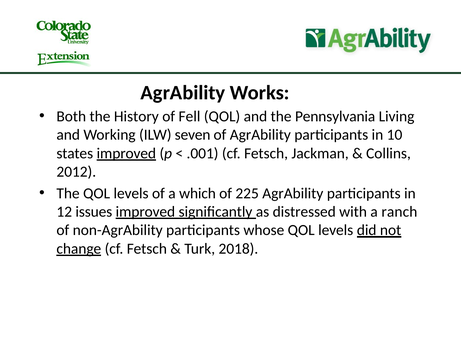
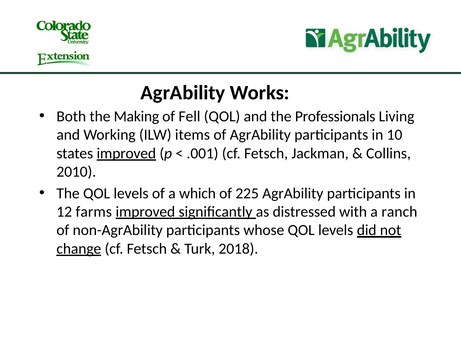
History: History -> Making (136, 116)
Pennsylvania: Pennsylvania -> Professionals (335, 116)
seven: seven -> items (192, 135)
2012: 2012 -> 2010 (76, 172)
issues: issues -> farms (94, 212)
